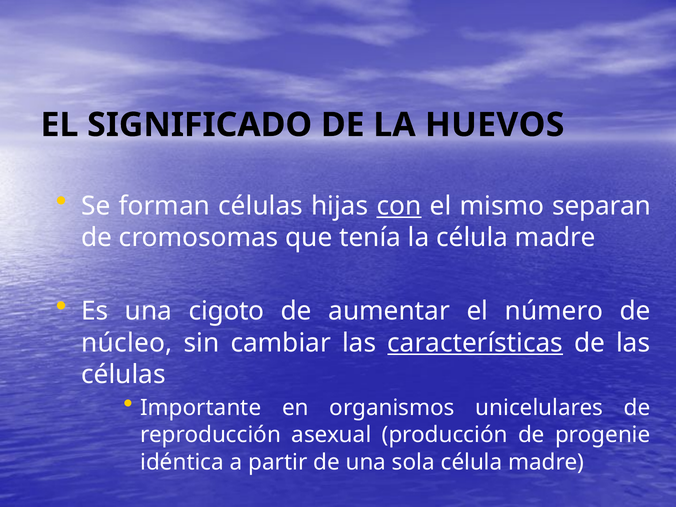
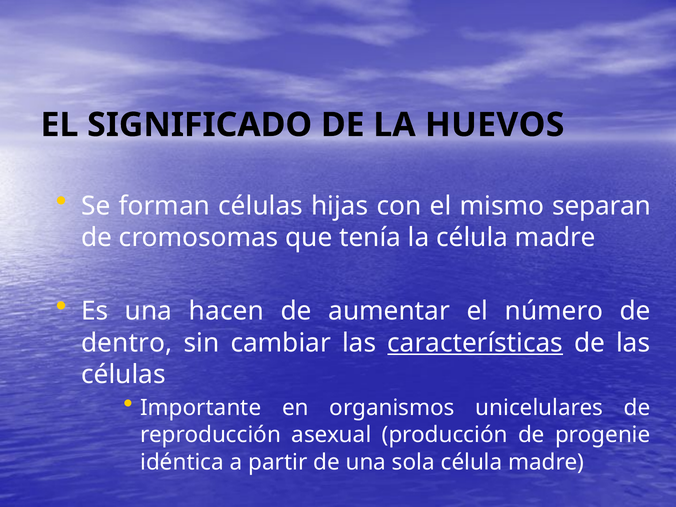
con underline: present -> none (399, 206)
cigoto: cigoto -> hacen (226, 311)
núcleo: núcleo -> dentro (127, 343)
